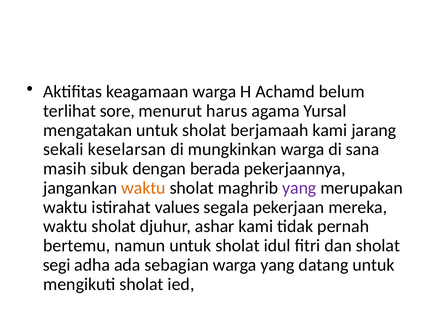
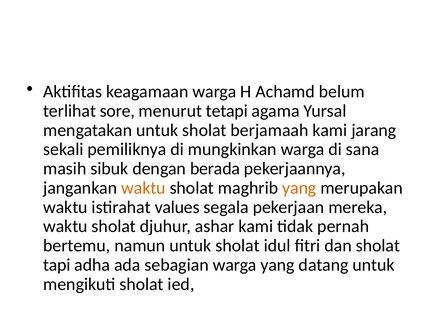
harus: harus -> tetapi (227, 111)
keselarsan: keselarsan -> pemiliknya (127, 150)
yang colour: purple -> orange (299, 188)
segi: segi -> tapi (57, 265)
